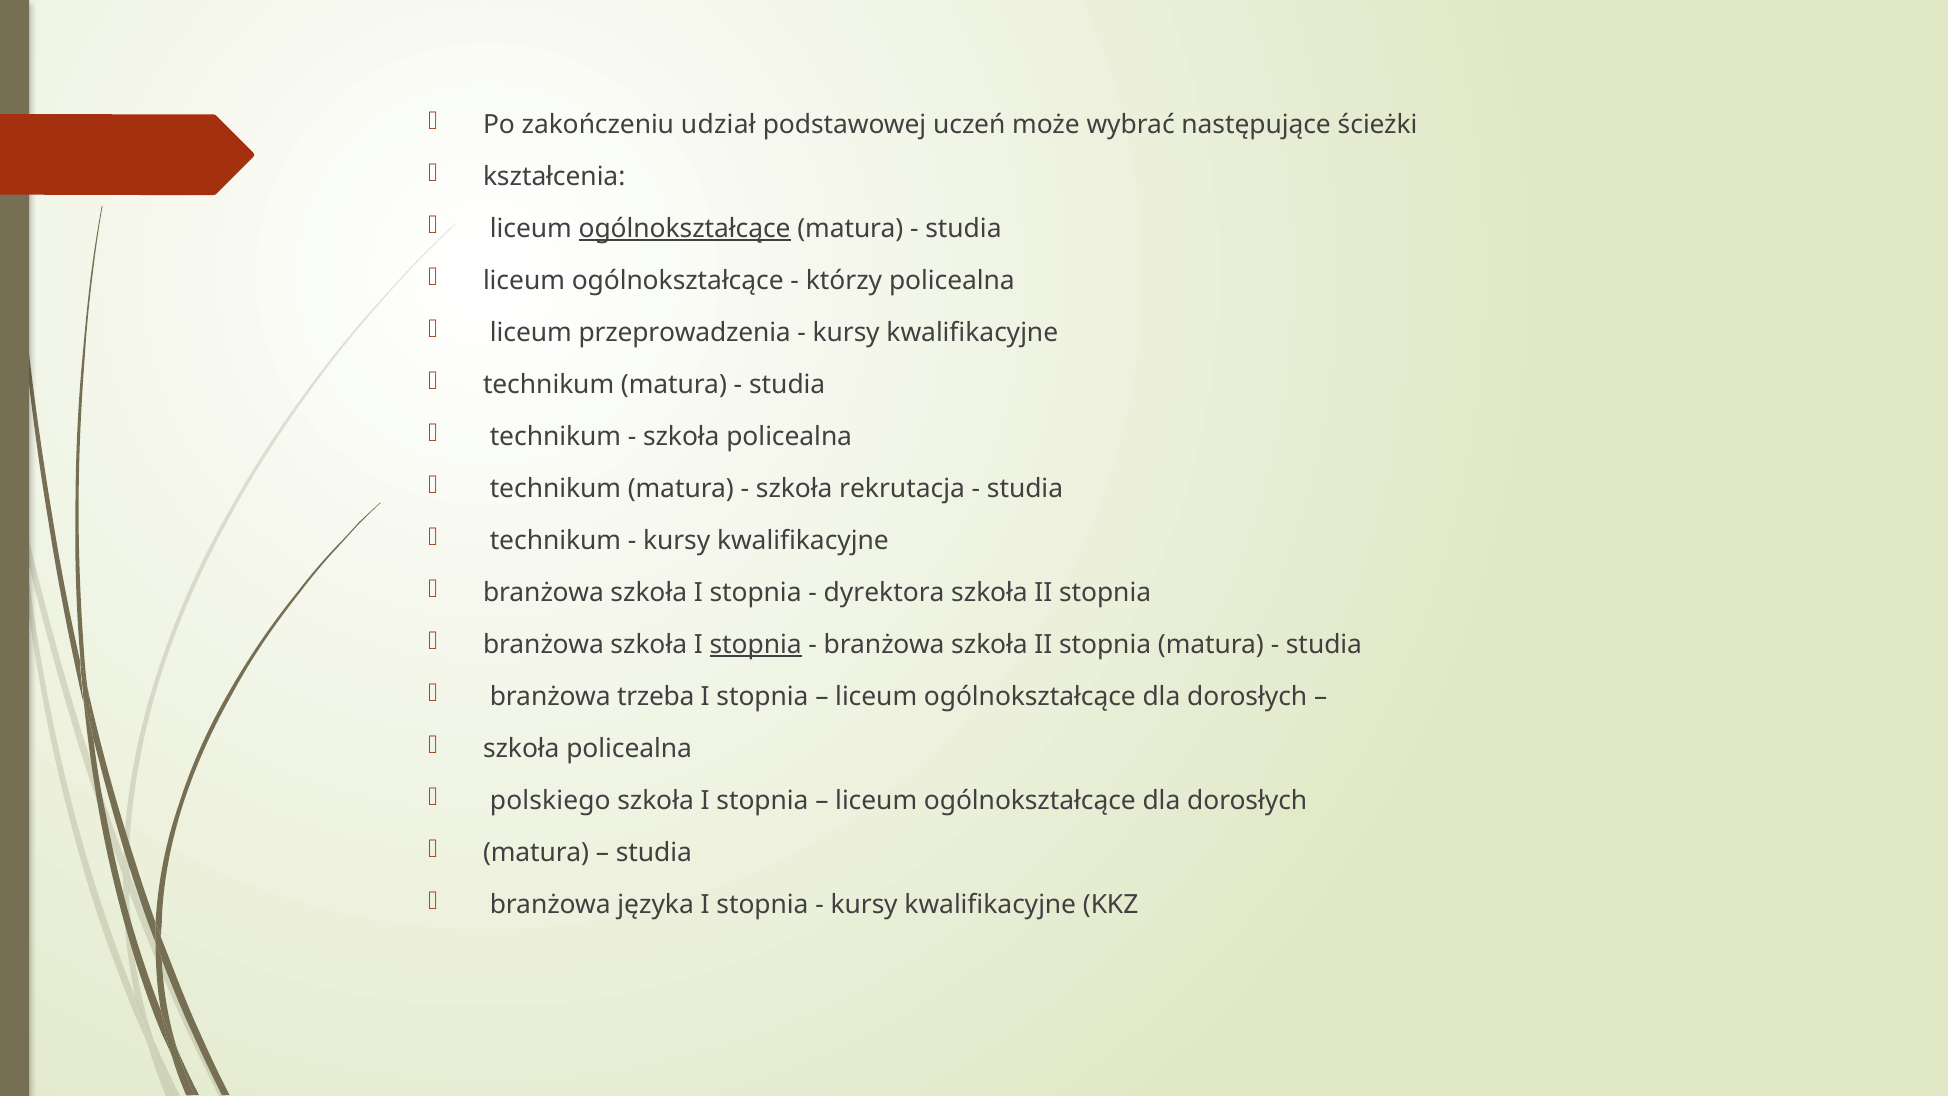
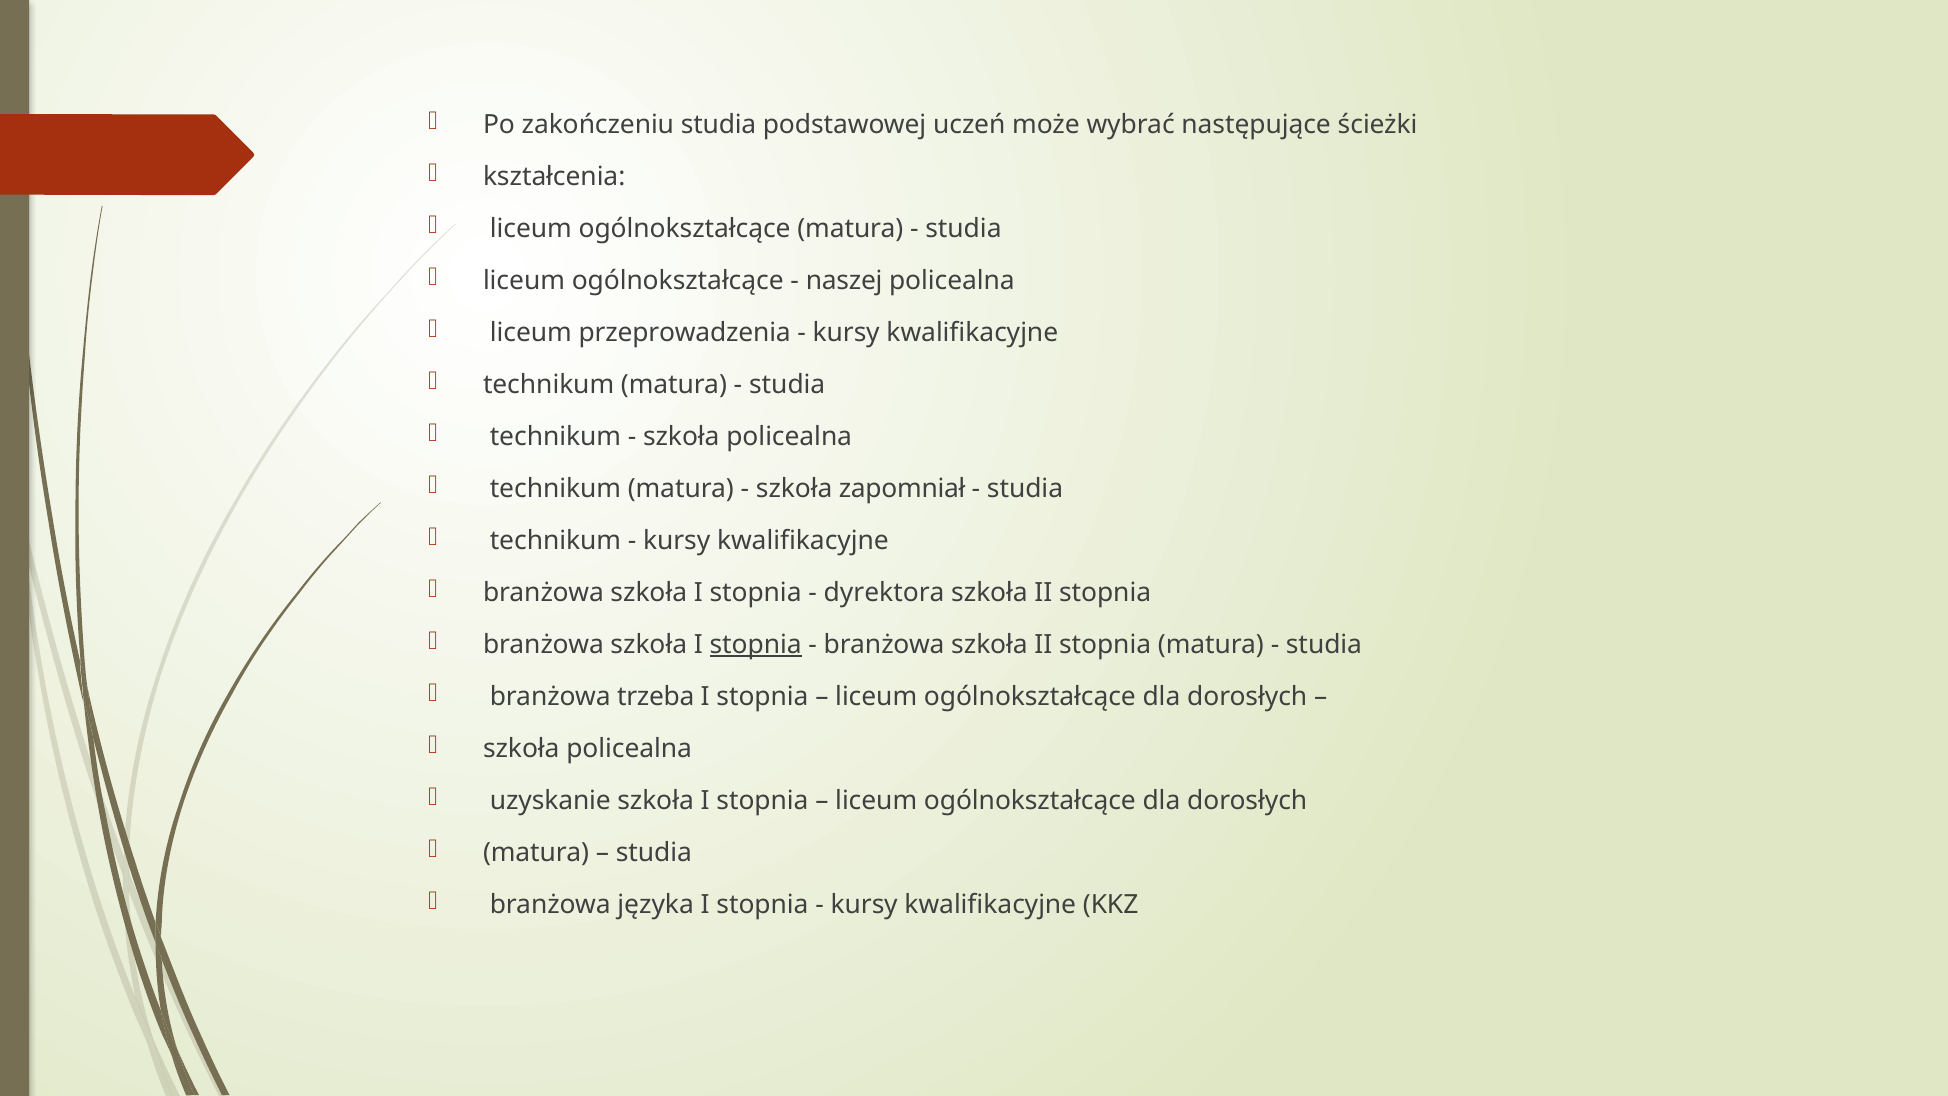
zakończeniu udział: udział -> studia (719, 125)
ogólnokształcące underline: present -> none (685, 229)
którzy: którzy -> naszej (844, 281)
rekrutacja: rekrutacja -> zapomniał (902, 489)
polskiego: polskiego -> uzyskanie (550, 801)
